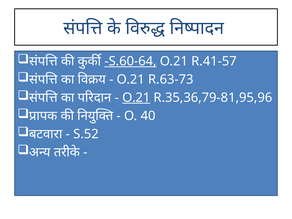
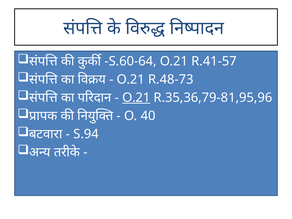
S.60-64 underline: present -> none (131, 61)
R.63-73: R.63-73 -> R.48-73 (171, 79)
S.52: S.52 -> S.94 (86, 134)
